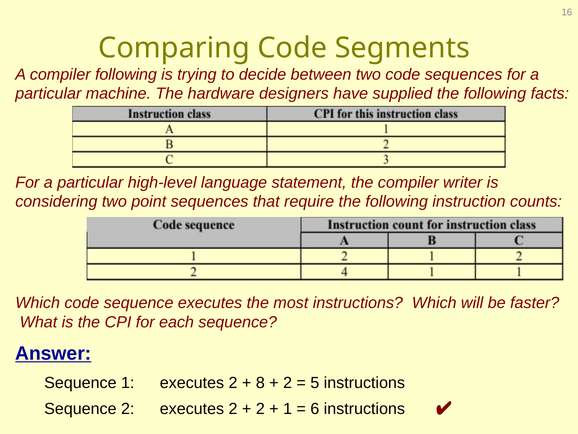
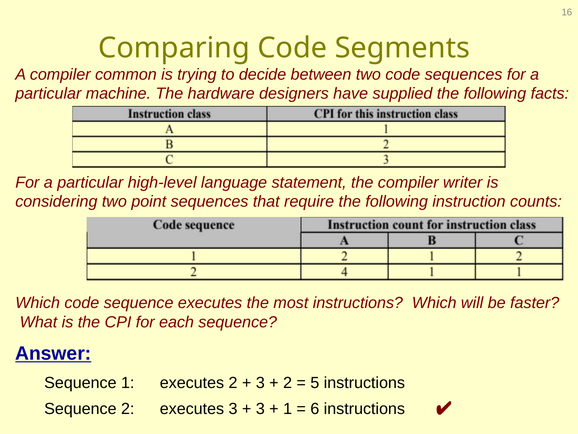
compiler following: following -> common (126, 74)
8: 8 -> 3 (260, 383)
2 executes 2: 2 -> 3 (233, 408)
2: 2 -> 3 (260, 408)
